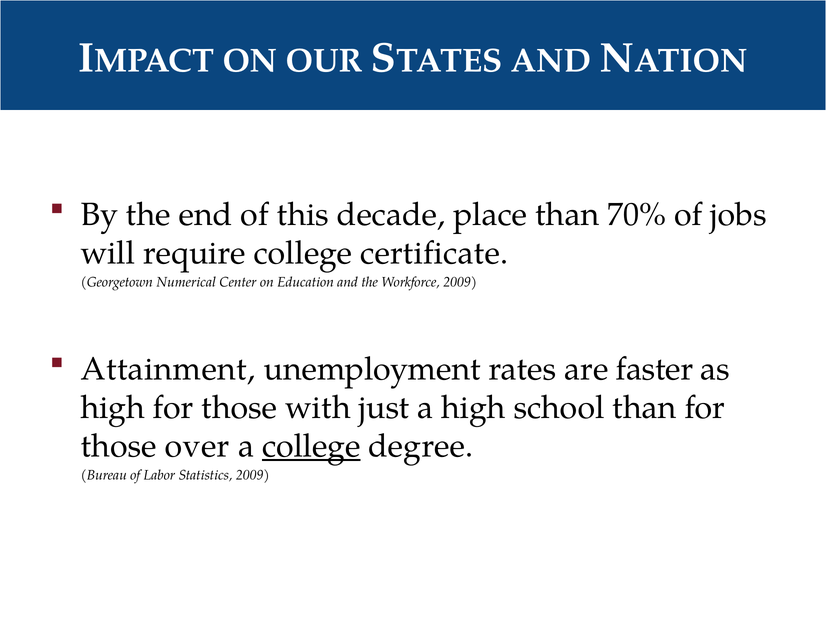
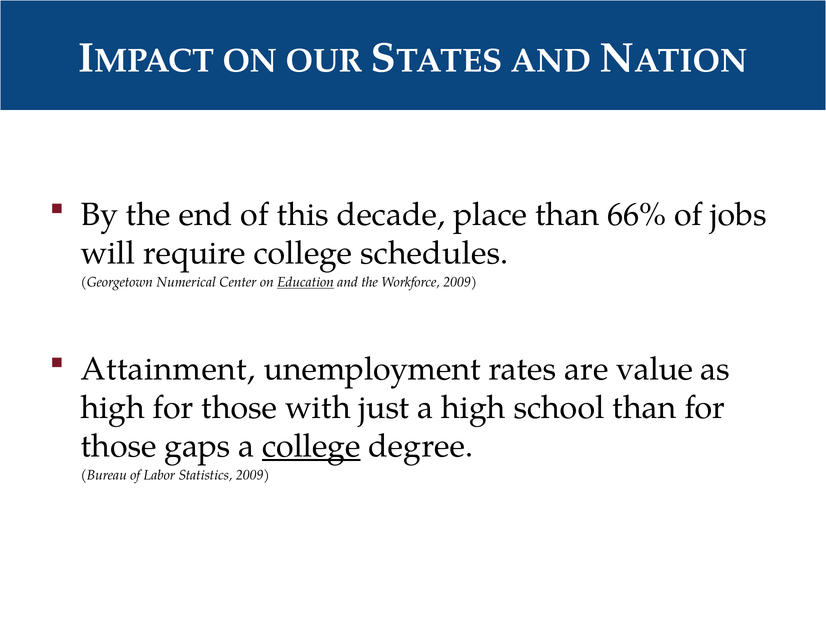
70%: 70% -> 66% (637, 215)
certificate: certificate -> schedules (434, 253)
Education underline: none -> present (306, 282)
faster: faster -> value (655, 369)
over: over -> gaps (197, 446)
